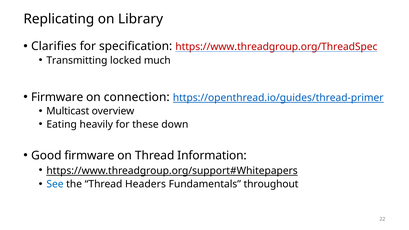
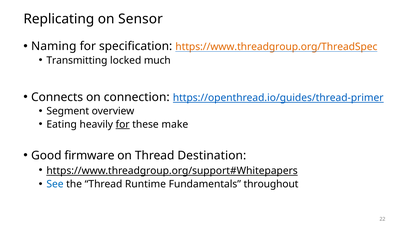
Library: Library -> Sensor (140, 19)
Clarifies: Clarifies -> Naming (54, 46)
https://www.threadgroup.org/ThreadSpec colour: red -> orange (276, 47)
Firmware: Firmware -> Connects (57, 97)
Multicast: Multicast -> Segment (68, 111)
for underline: none -> present (123, 124)
down: down -> make (175, 124)
Information: Information -> Destination (212, 155)
Headers: Headers -> Runtime (145, 184)
